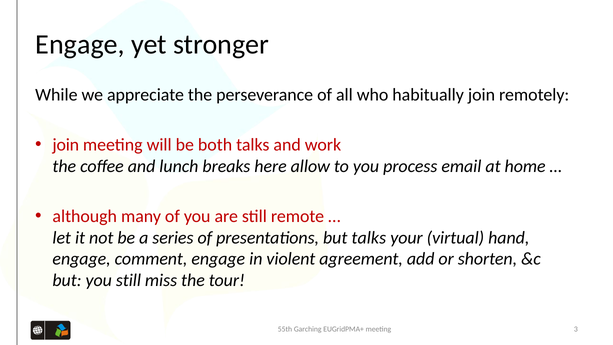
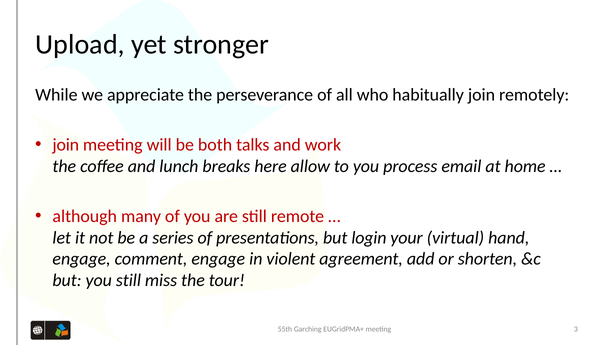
Engage: Engage -> Upload (80, 45)
but talks: talks -> login (369, 238)
